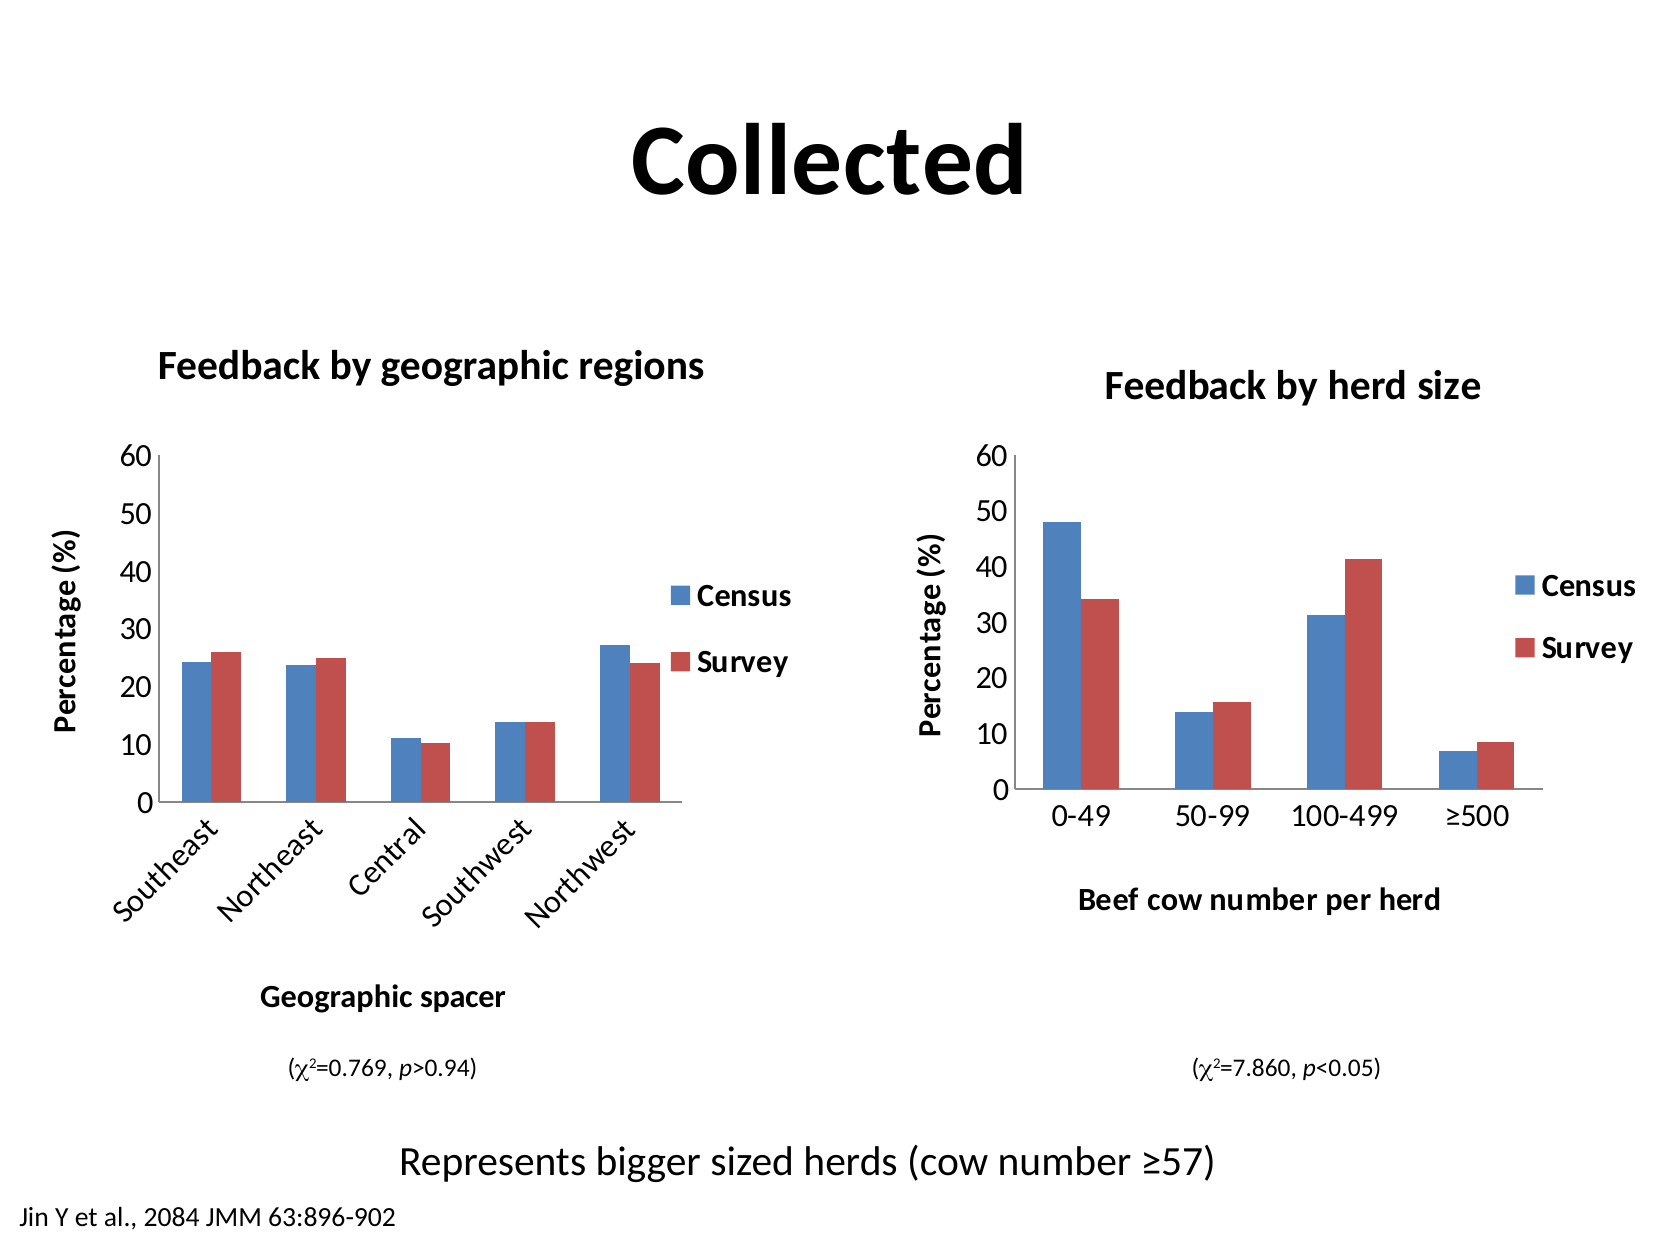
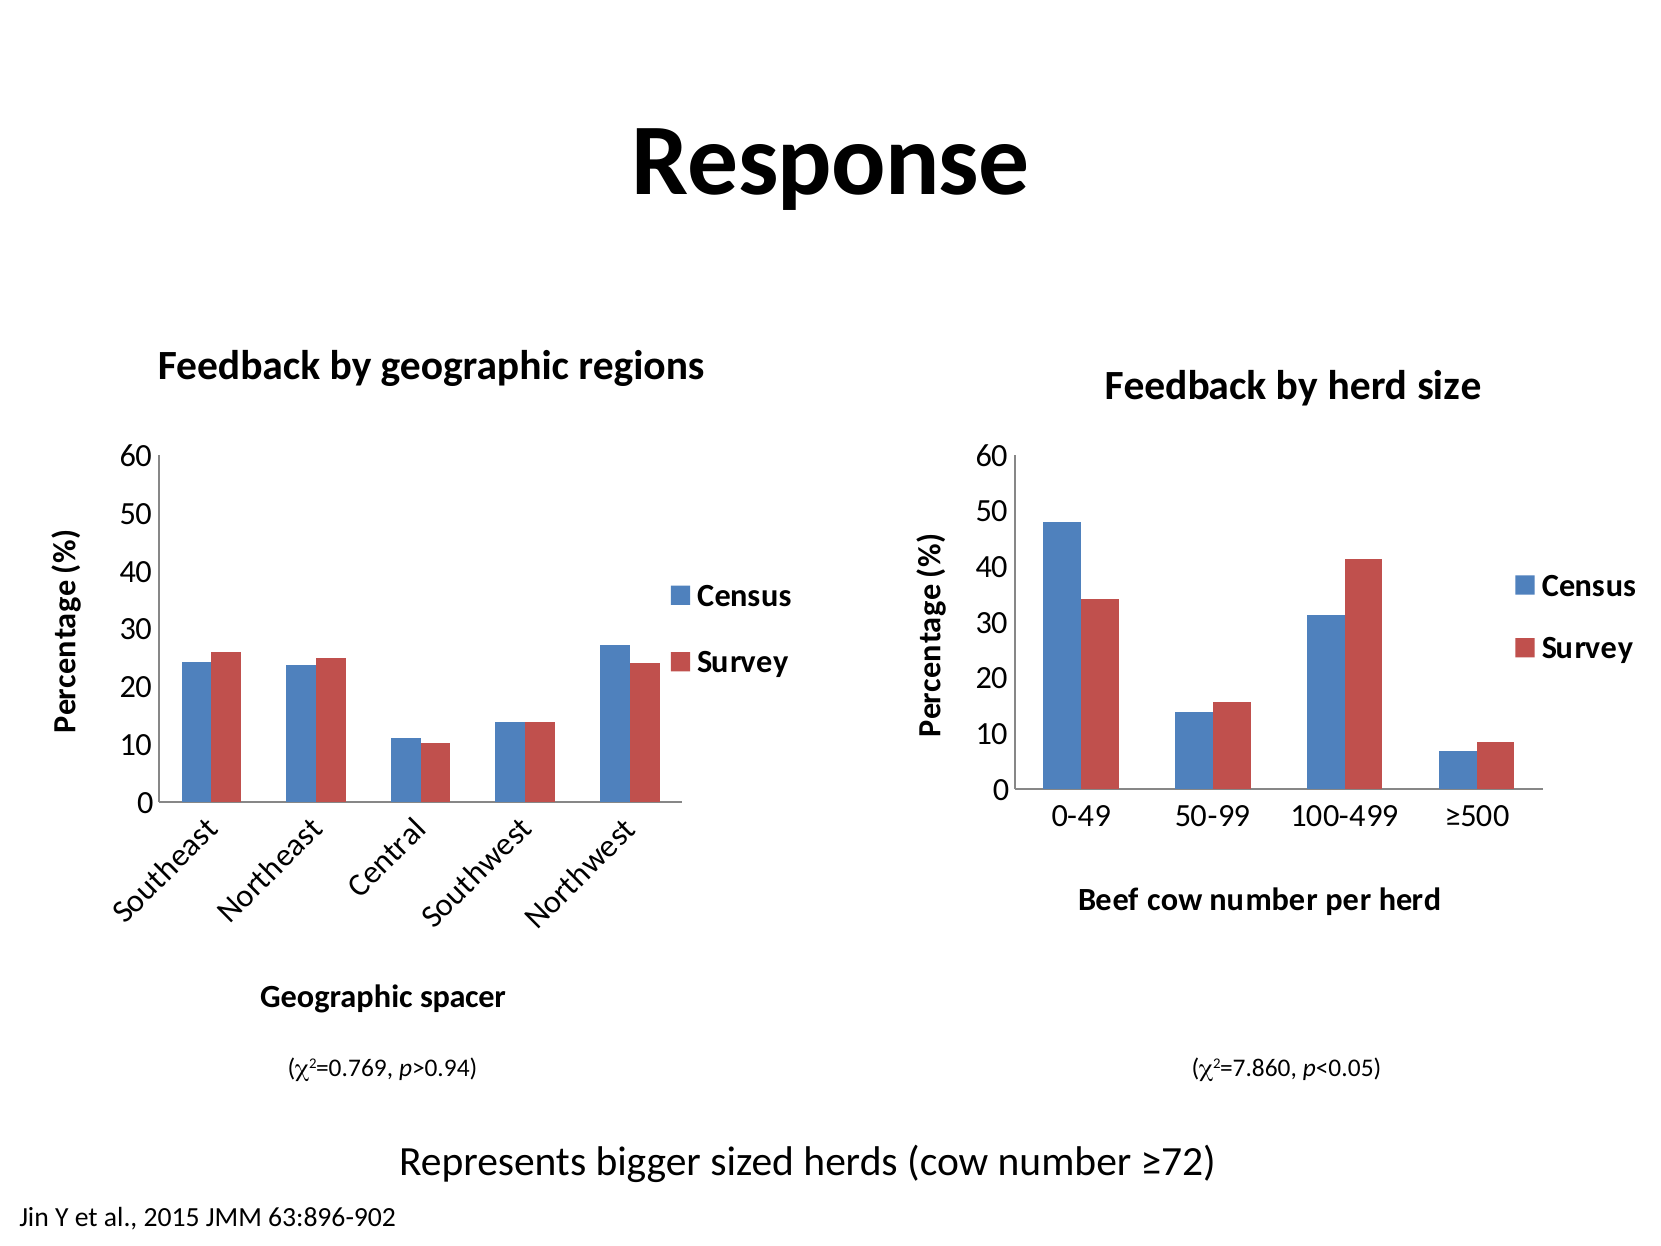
Collected: Collected -> Response (831, 161)
≥57: ≥57 -> ≥72 (1178, 1161)
2084: 2084 -> 2015 (172, 1217)
